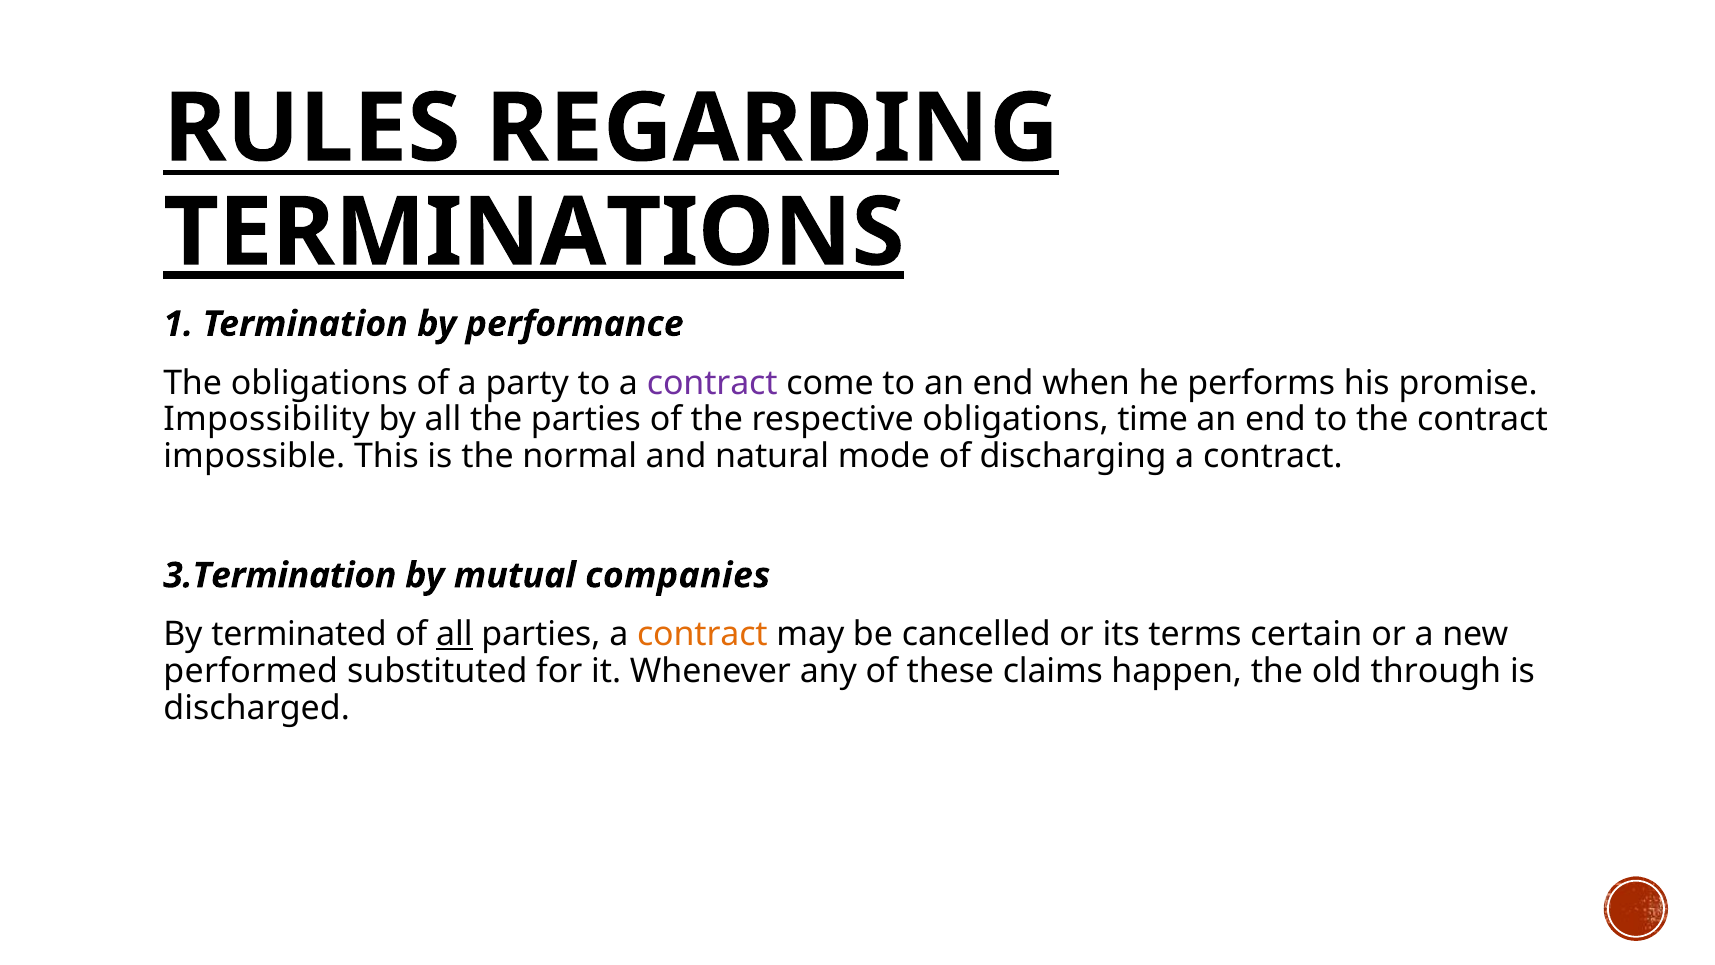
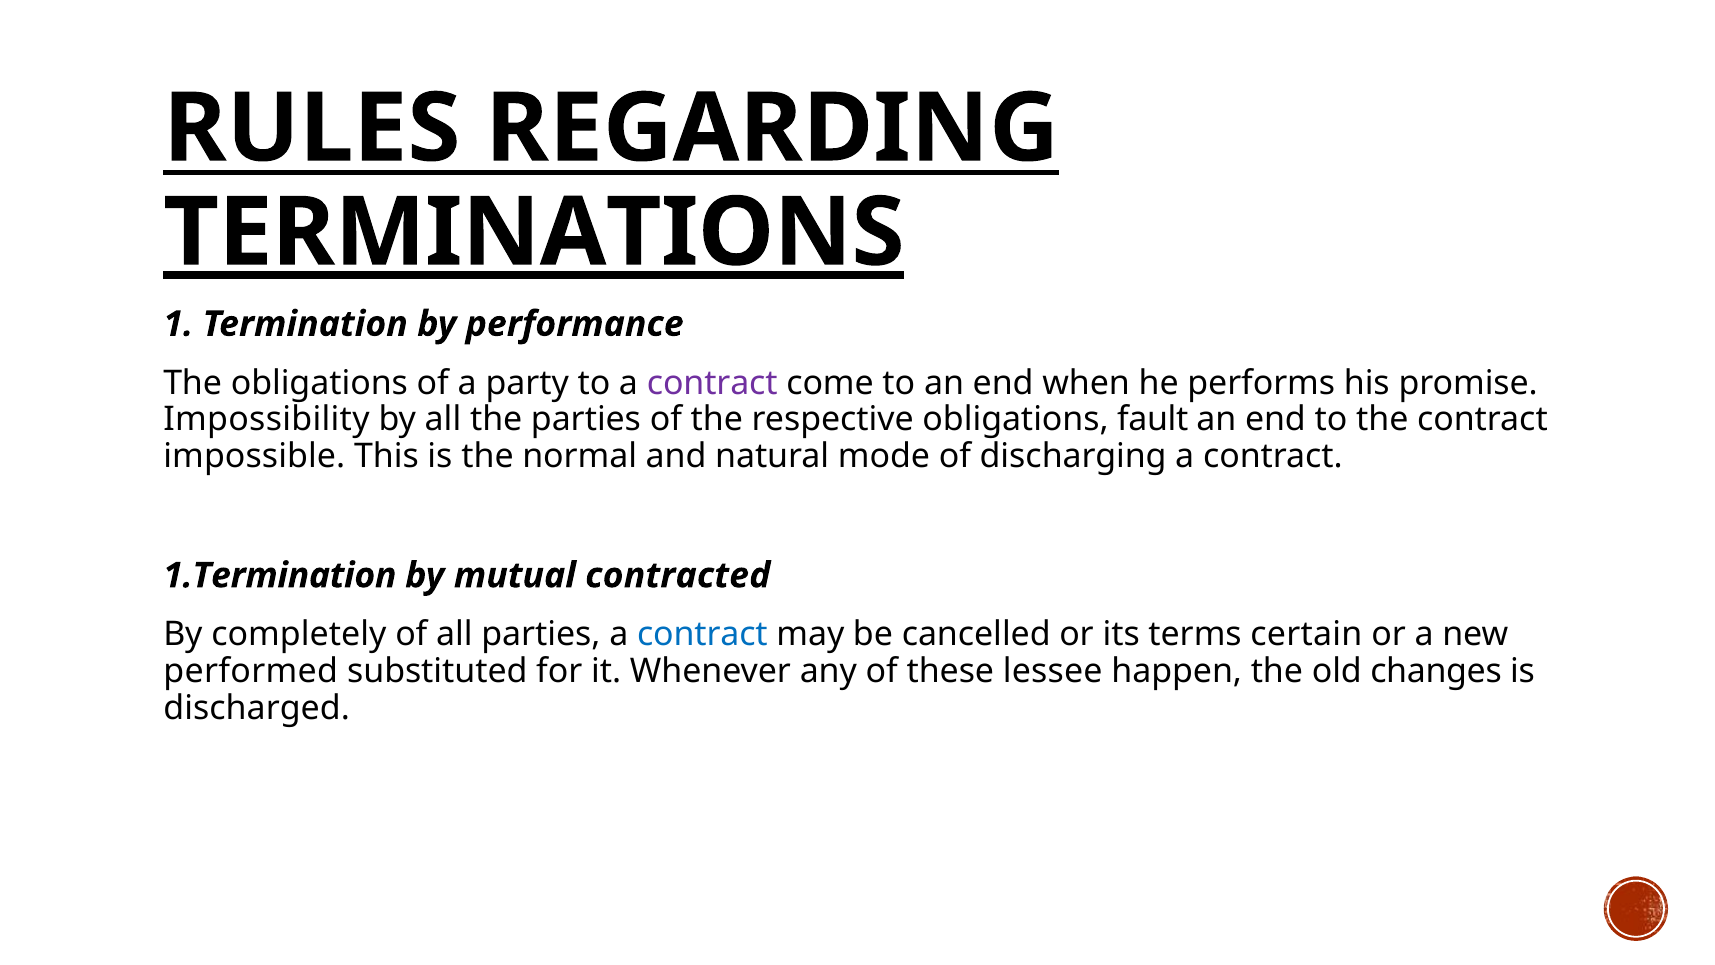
time: time -> fault (1153, 420)
3.Termination: 3.Termination -> 1.Termination (280, 575)
companies: companies -> contracted (678, 575)
terminated: terminated -> completely (299, 634)
all underline: present -> none (454, 634)
contract colour: orange -> blue (702, 634)
claims: claims -> lessee (1053, 671)
through: through -> changes (1436, 671)
